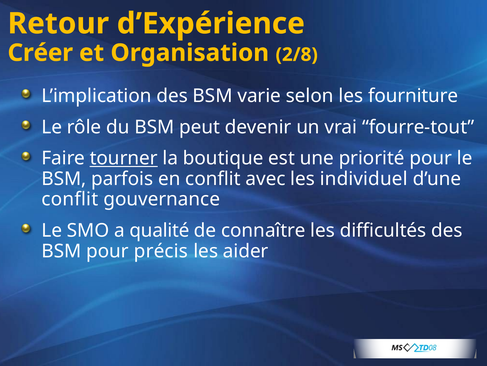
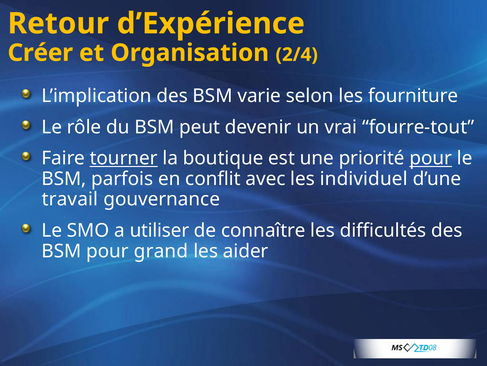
2/8: 2/8 -> 2/4 (297, 55)
pour underline: none -> present (431, 158)
conflit: conflit -> travail (70, 199)
qualité: qualité -> utiliser (159, 230)
précis: précis -> grand (161, 251)
